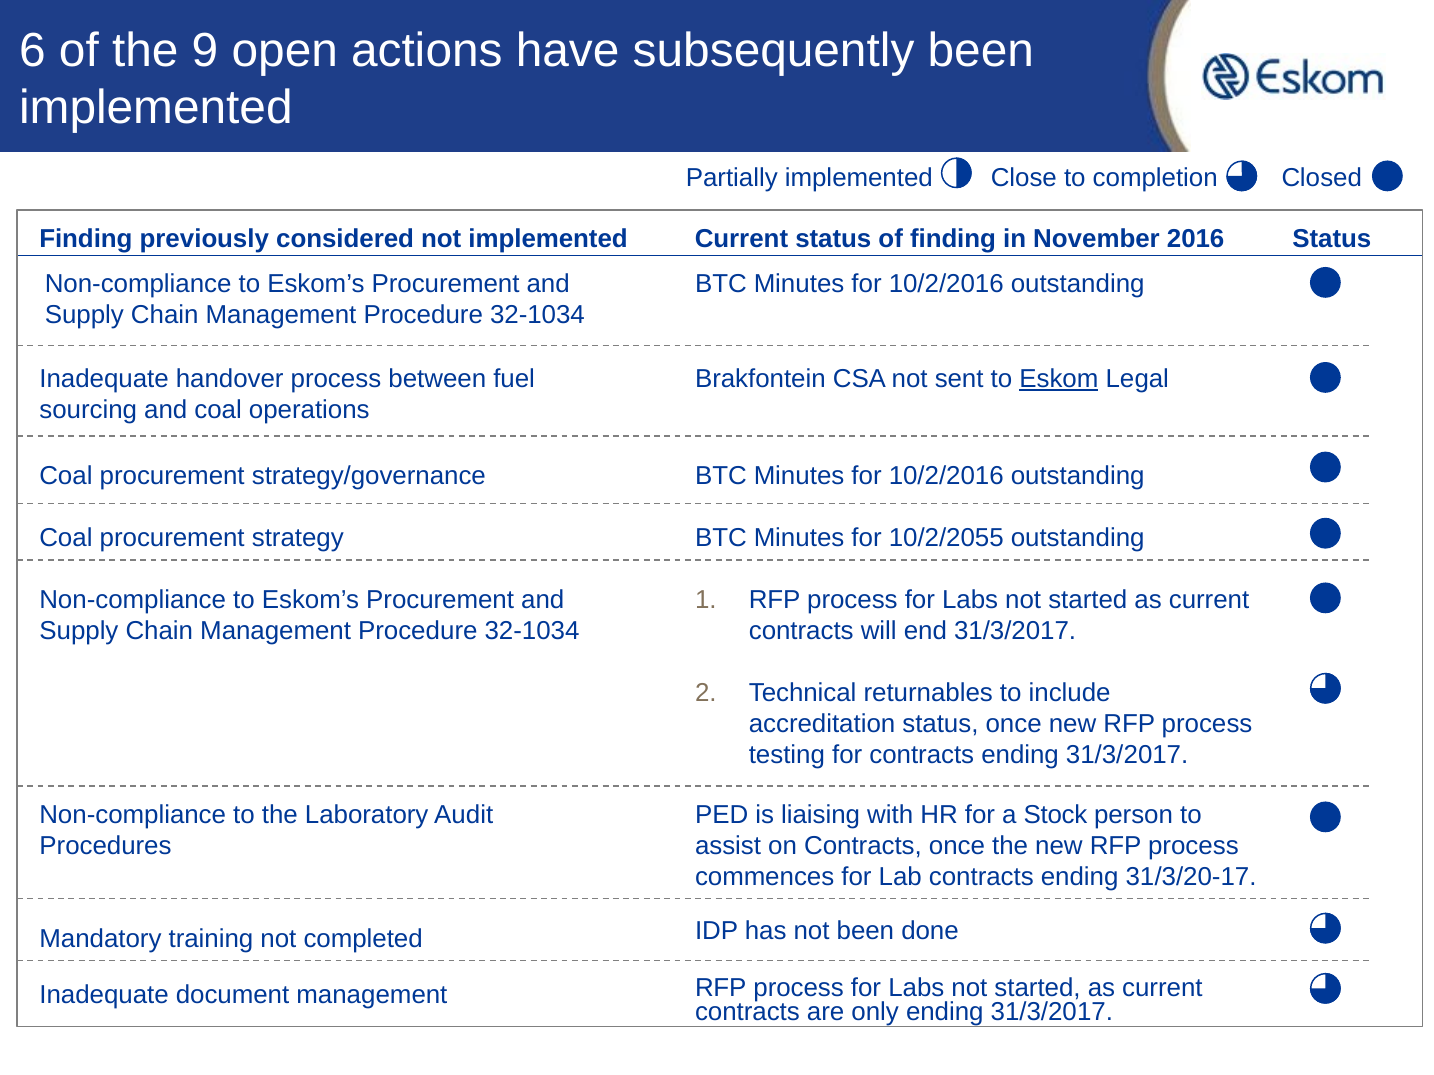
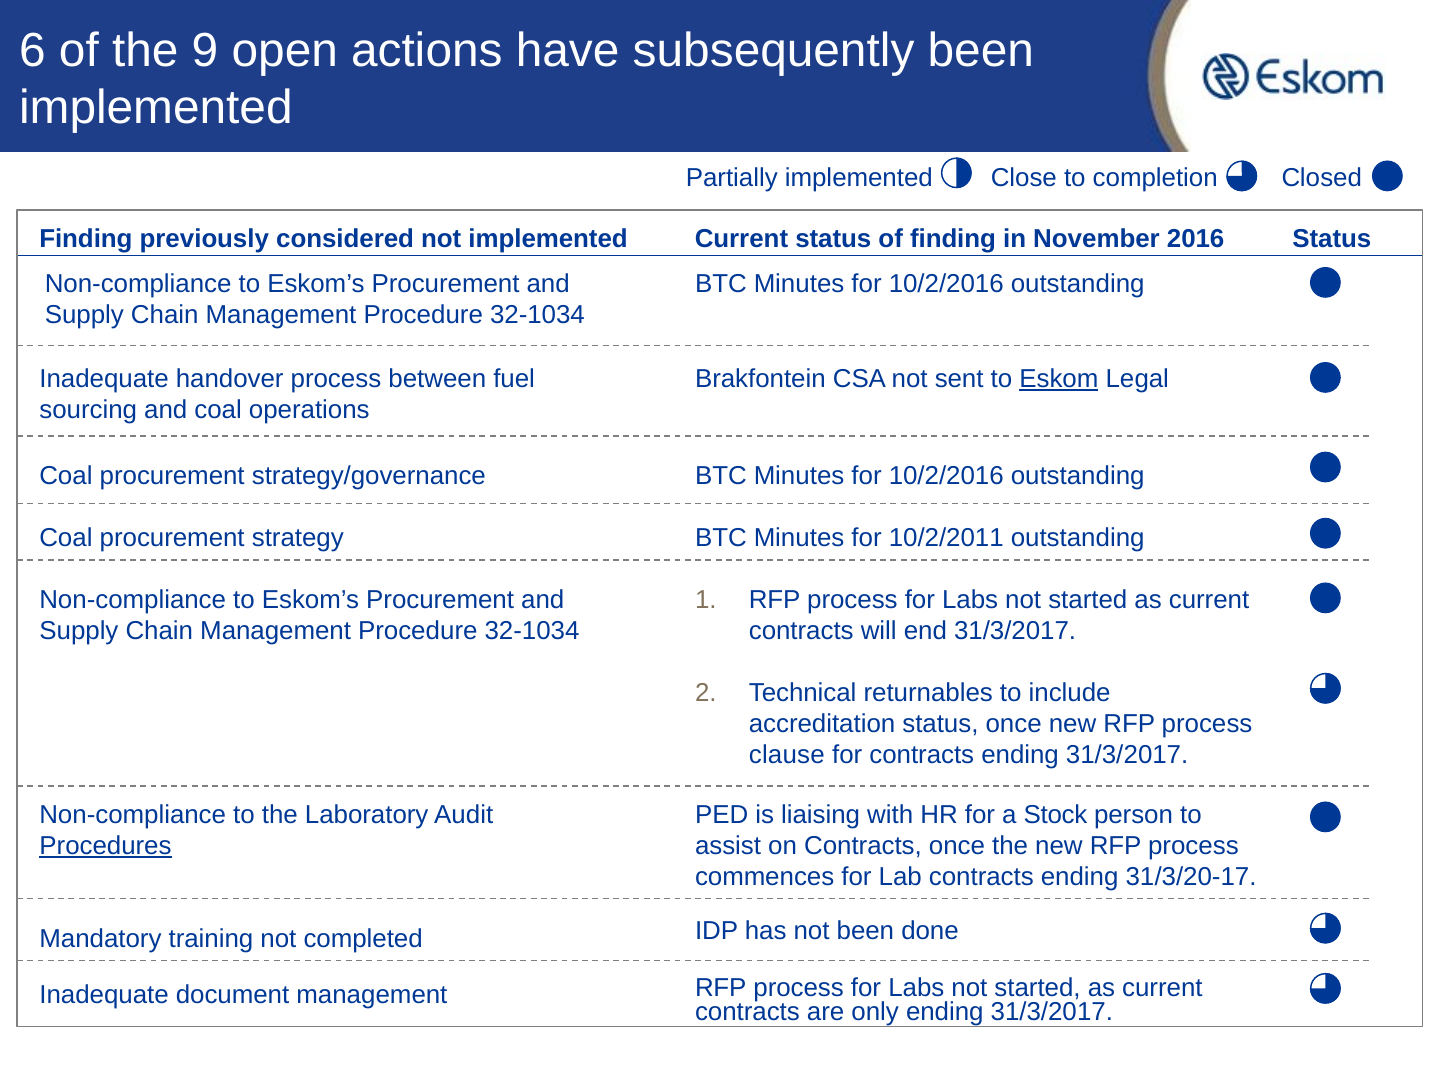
10/2/2055: 10/2/2055 -> 10/2/2011 (946, 538)
testing: testing -> clause (787, 756)
Procedures underline: none -> present (106, 846)
